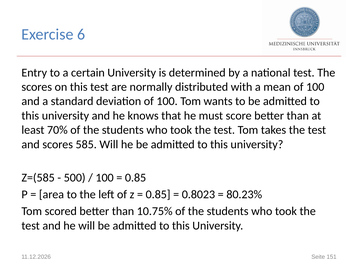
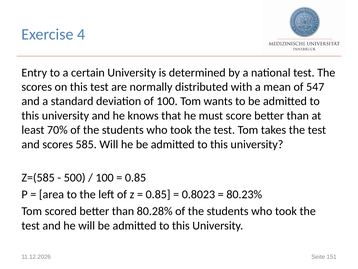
6: 6 -> 4 (81, 34)
mean of 100: 100 -> 547 (315, 87)
10.75%: 10.75% -> 80.28% (155, 211)
